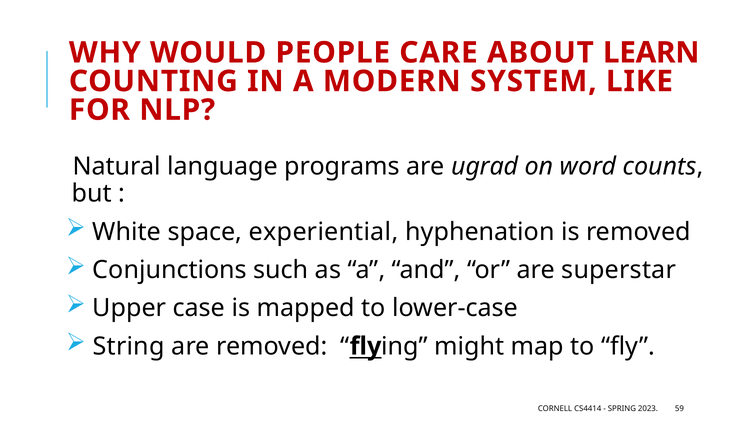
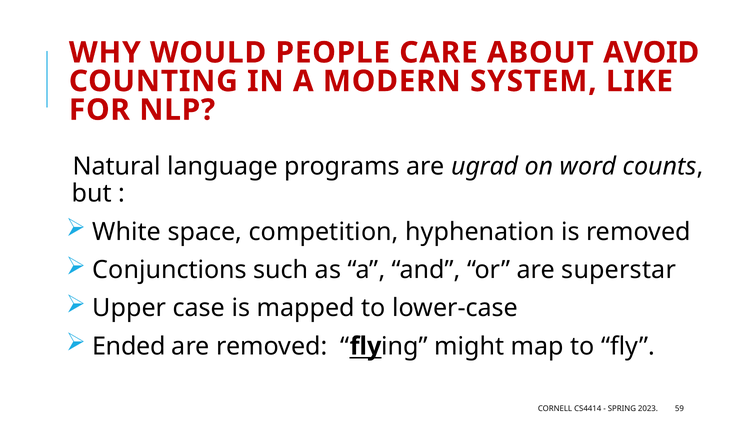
LEARN: LEARN -> AVOID (651, 53)
experiential: experiential -> competition (324, 232)
String: String -> Ended (129, 346)
